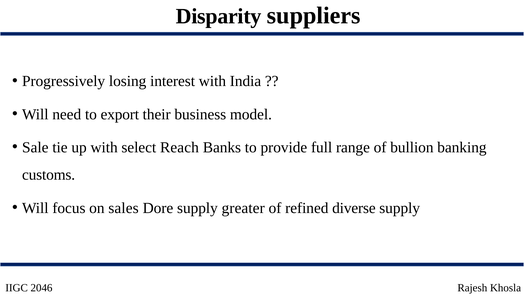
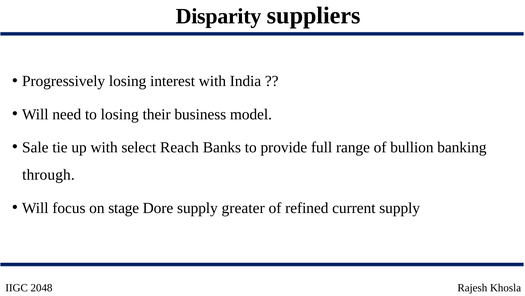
to export: export -> losing (120, 114)
customs: customs -> through (48, 175)
sales: sales -> stage (124, 207)
diverse: diverse -> current (354, 207)
2046: 2046 -> 2048 (42, 287)
